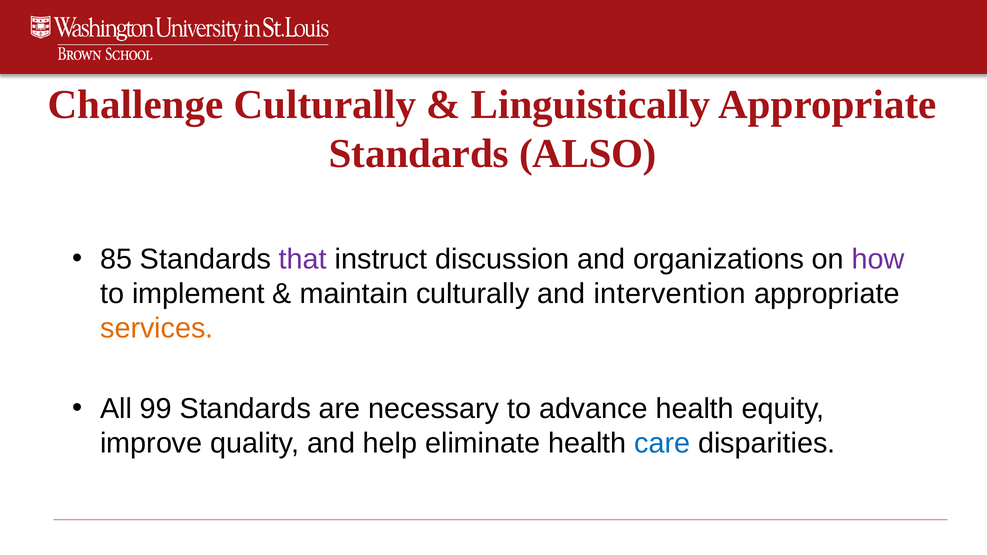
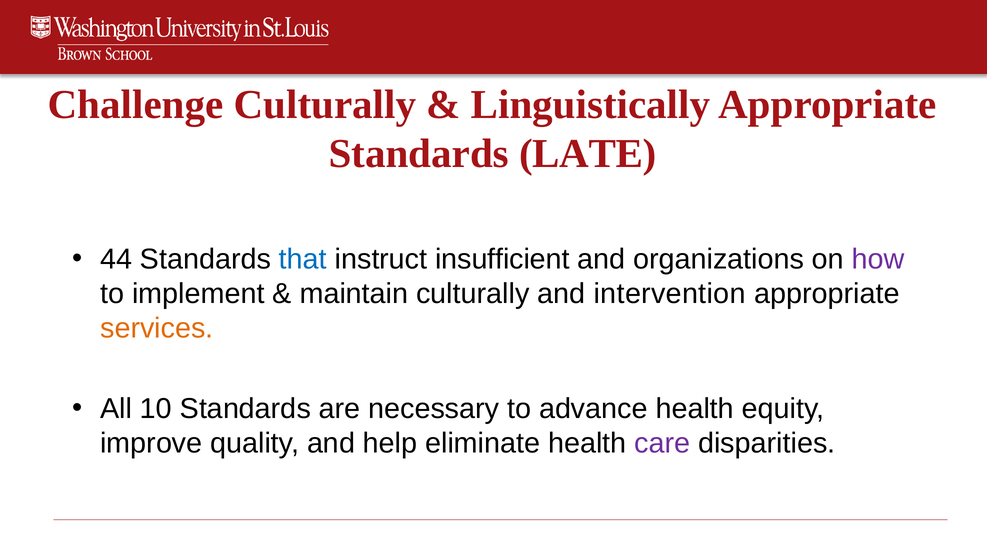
ALSO: ALSO -> LATE (588, 154)
85: 85 -> 44 (116, 260)
that colour: purple -> blue (303, 260)
discussion: discussion -> insufficient (502, 260)
99: 99 -> 10 (156, 409)
care colour: blue -> purple (662, 443)
